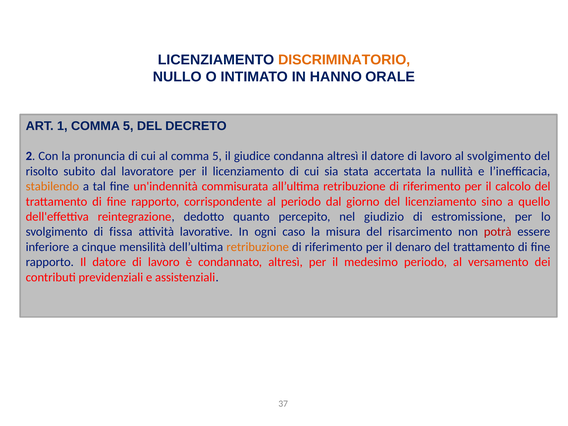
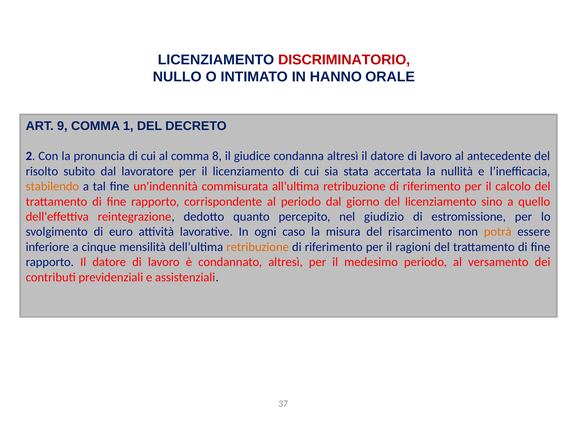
DISCRIMINATORIO colour: orange -> red (344, 60)
1: 1 -> 9 (62, 126)
5: 5 -> 1 (128, 126)
al comma 5: 5 -> 8 (217, 156)
al svolgimento: svolgimento -> antecedente (499, 156)
fissa: fissa -> euro (121, 232)
potrà colour: red -> orange (498, 232)
denaro: denaro -> ragioni (413, 247)
